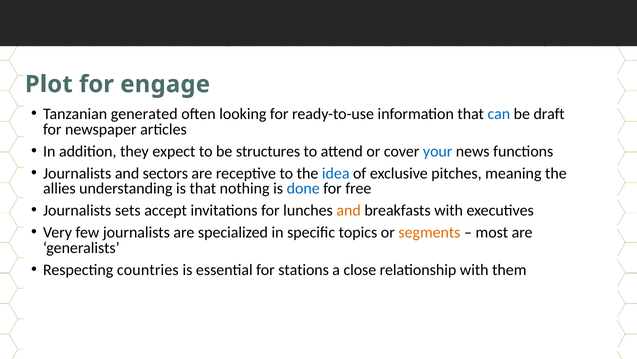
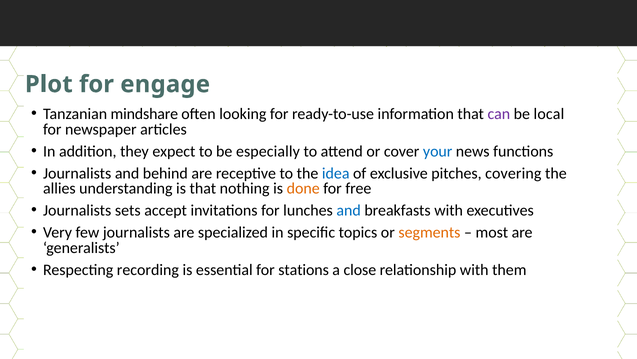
generated: generated -> mindshare (144, 114)
can colour: blue -> purple (499, 114)
draft: draft -> local (549, 114)
structures: structures -> especially (268, 151)
sectors: sectors -> behind (165, 173)
meaning: meaning -> covering (513, 173)
done colour: blue -> orange (303, 188)
and colour: orange -> blue (349, 210)
countries: countries -> recording (148, 269)
